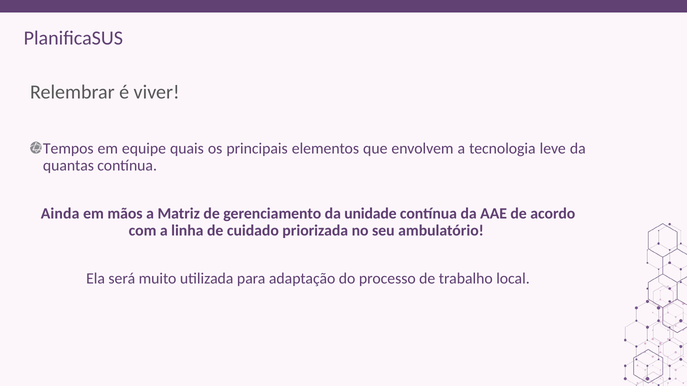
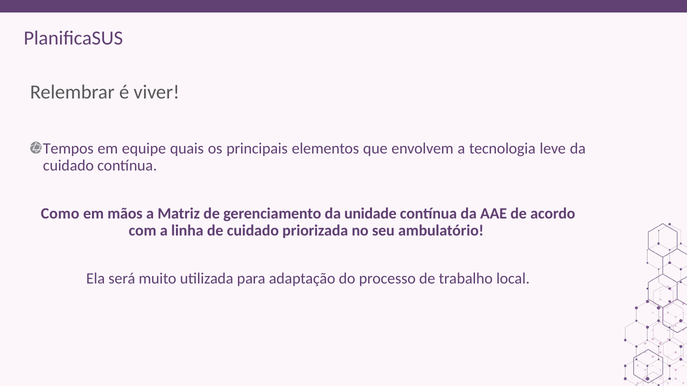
quantas: quantas -> cuidado (68, 166)
Ainda: Ainda -> Como (60, 214)
